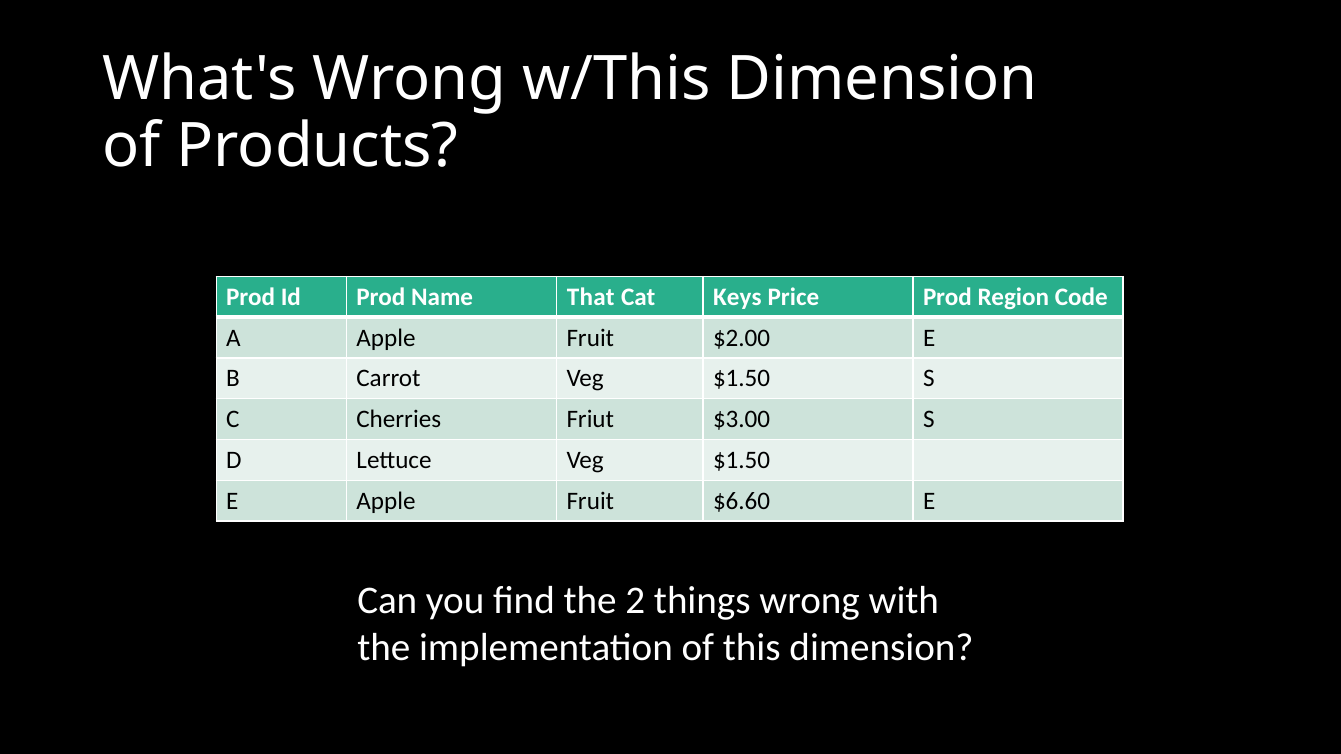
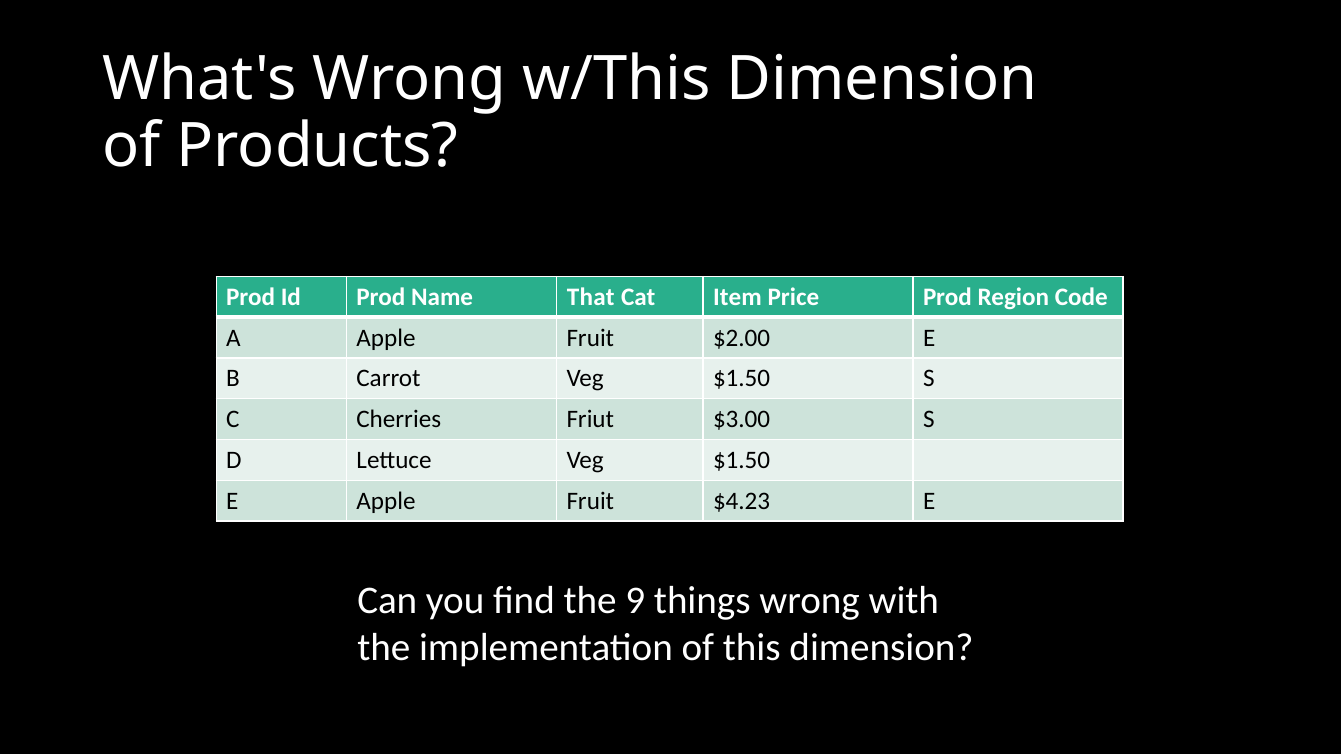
Keys: Keys -> Item (737, 297)
$6.60: $6.60 -> $4.23 (742, 501)
2: 2 -> 9 (635, 601)
